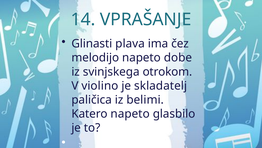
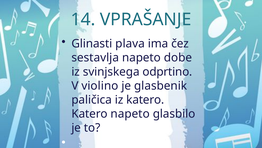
melodijo: melodijo -> sestavlja (95, 57)
otrokom: otrokom -> odprtino (167, 71)
skladatelj: skladatelj -> glasbenik (161, 85)
iz belimi: belimi -> katero (145, 99)
